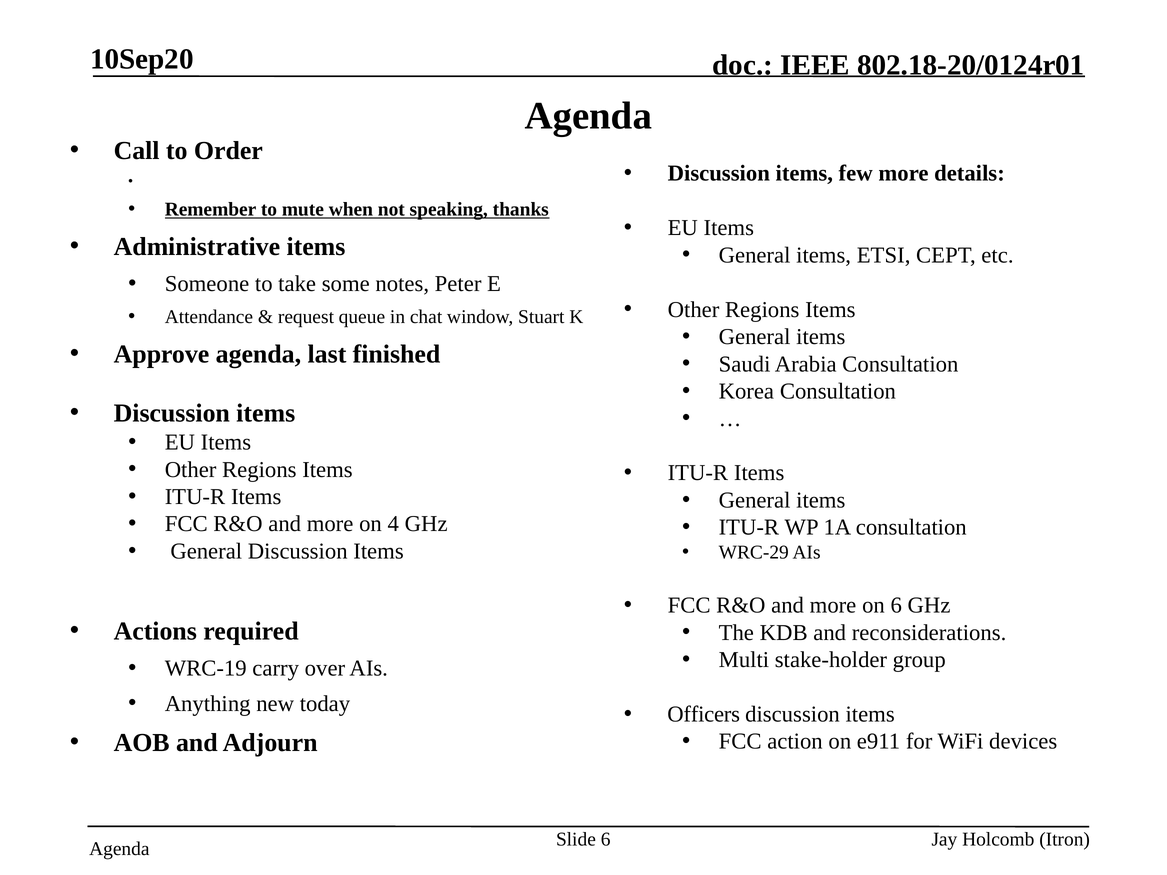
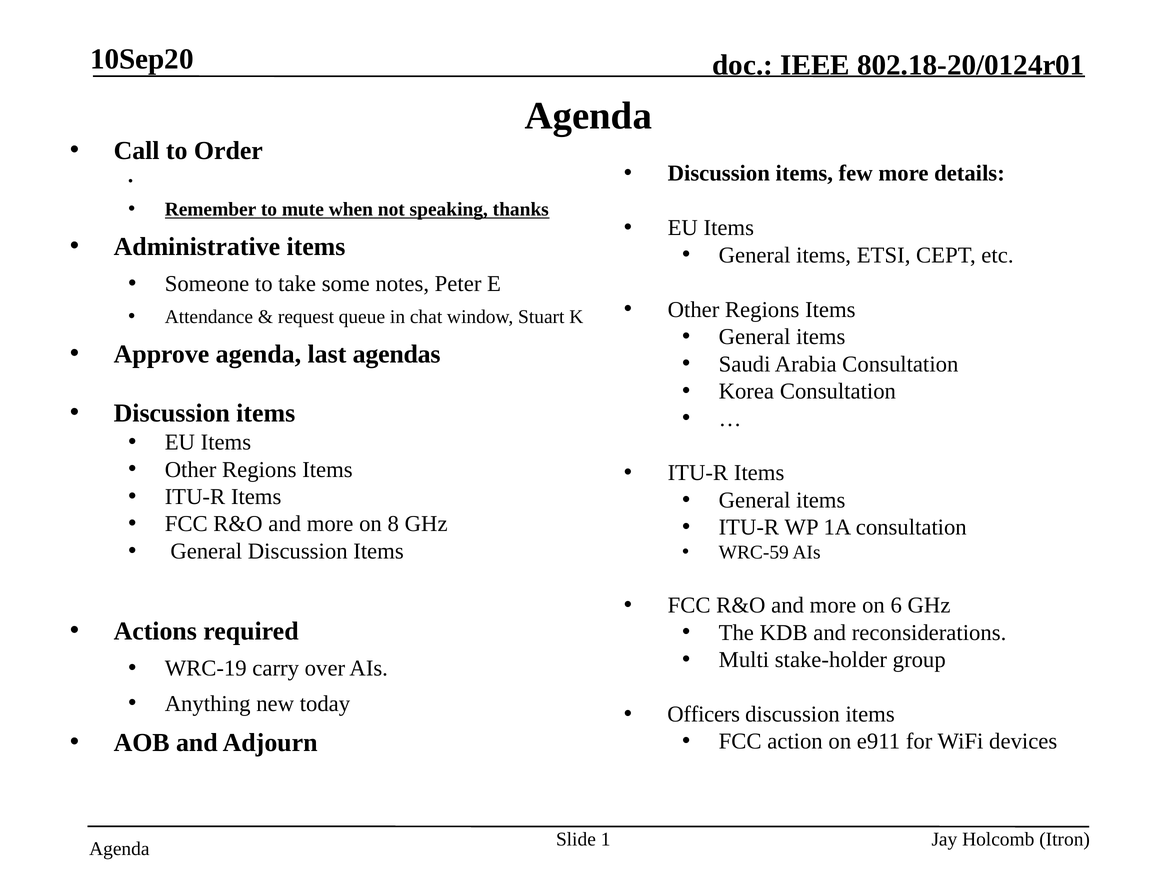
finished: finished -> agendas (397, 354)
4: 4 -> 8 (393, 524)
WRC-29: WRC-29 -> WRC-59 (754, 553)
Slide 6: 6 -> 1 (606, 839)
